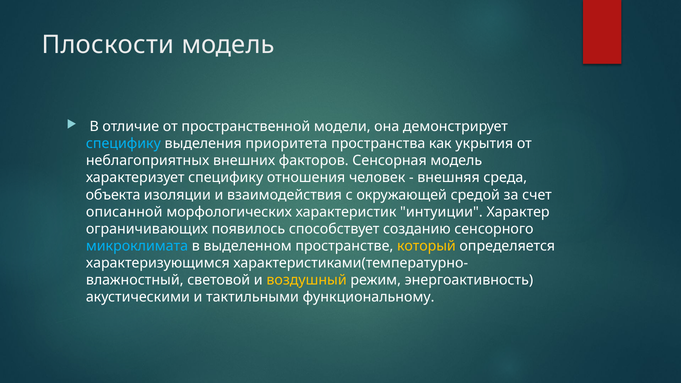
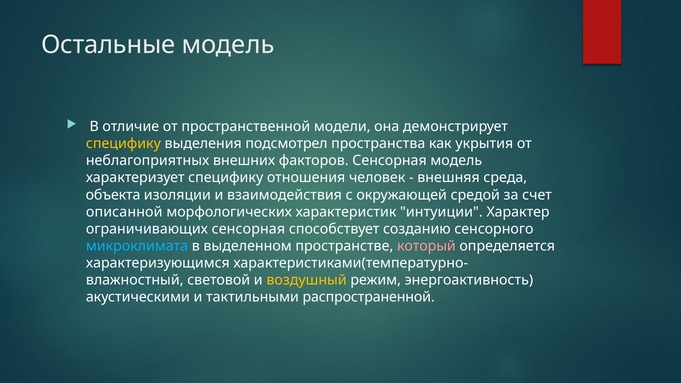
Плоскости: Плоскости -> Остальные (108, 45)
специфику colour: light blue -> yellow (123, 144)
приоритета: приоритета -> подсмотрел (287, 144)
ограничивающих появилось: появилось -> сенсорная (248, 229)
который colour: yellow -> pink (426, 246)
функциональному: функциональному -> распространенной (369, 297)
